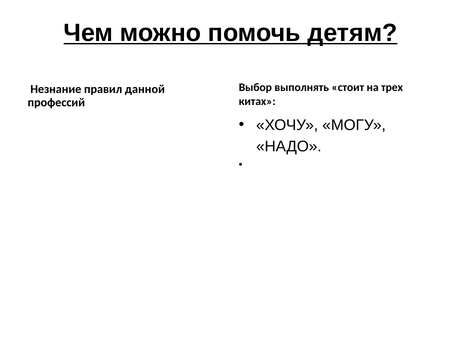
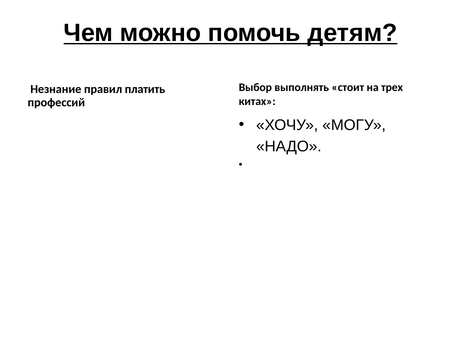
данной: данной -> платить (145, 89)
